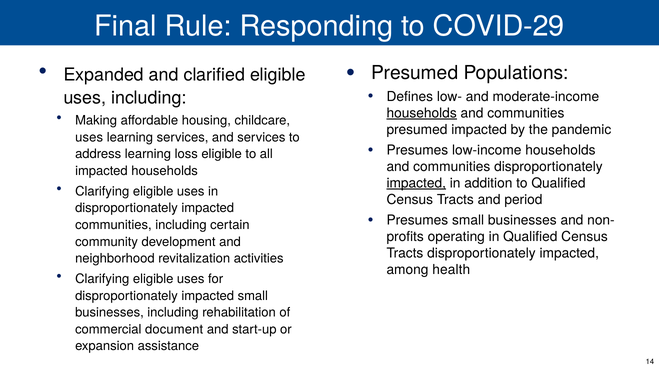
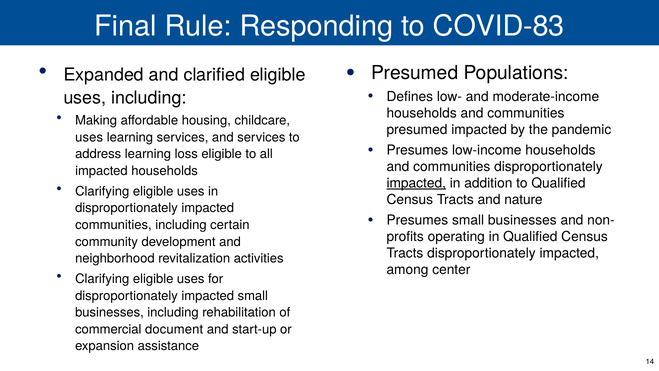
COVID-29: COVID-29 -> COVID-83 (499, 26)
households underline: present -> none (422, 113)
period: period -> nature (523, 200)
health: health -> center (451, 270)
